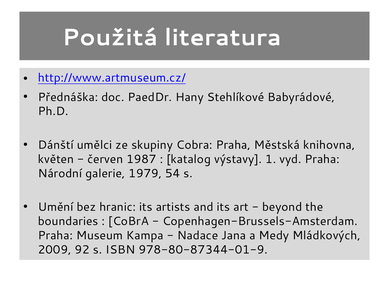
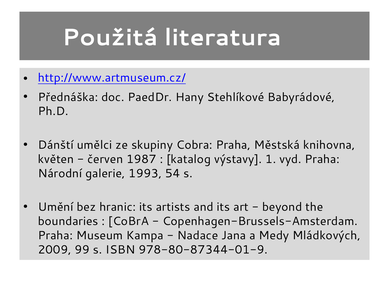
1979: 1979 -> 1993 (145, 174)
92: 92 -> 99 (82, 250)
